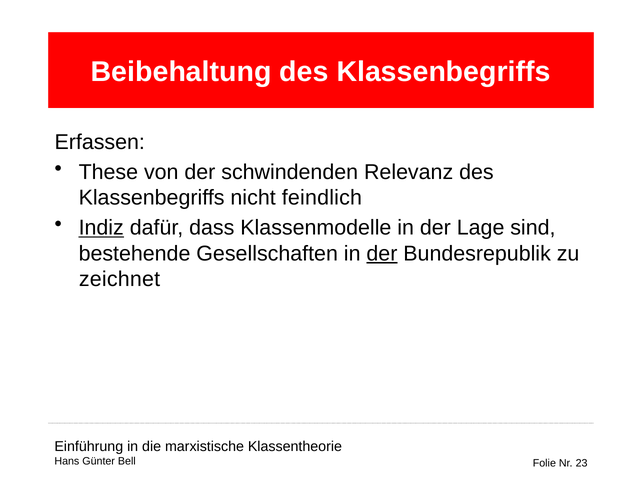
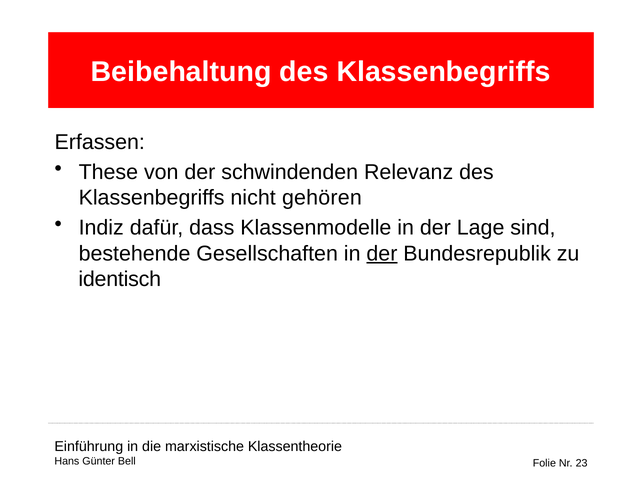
feindlich: feindlich -> gehören (322, 198)
Indiz underline: present -> none (101, 228)
zeichnet: zeichnet -> identisch (120, 279)
